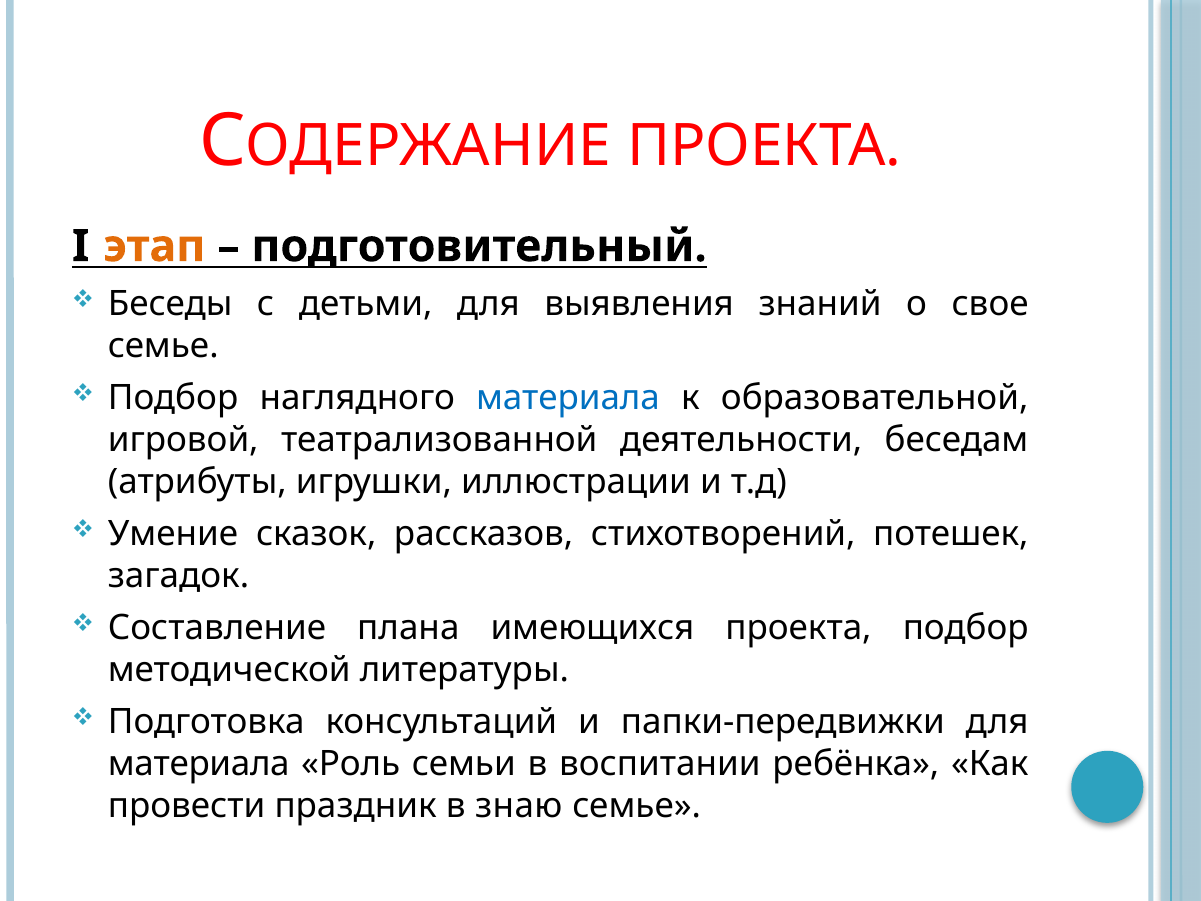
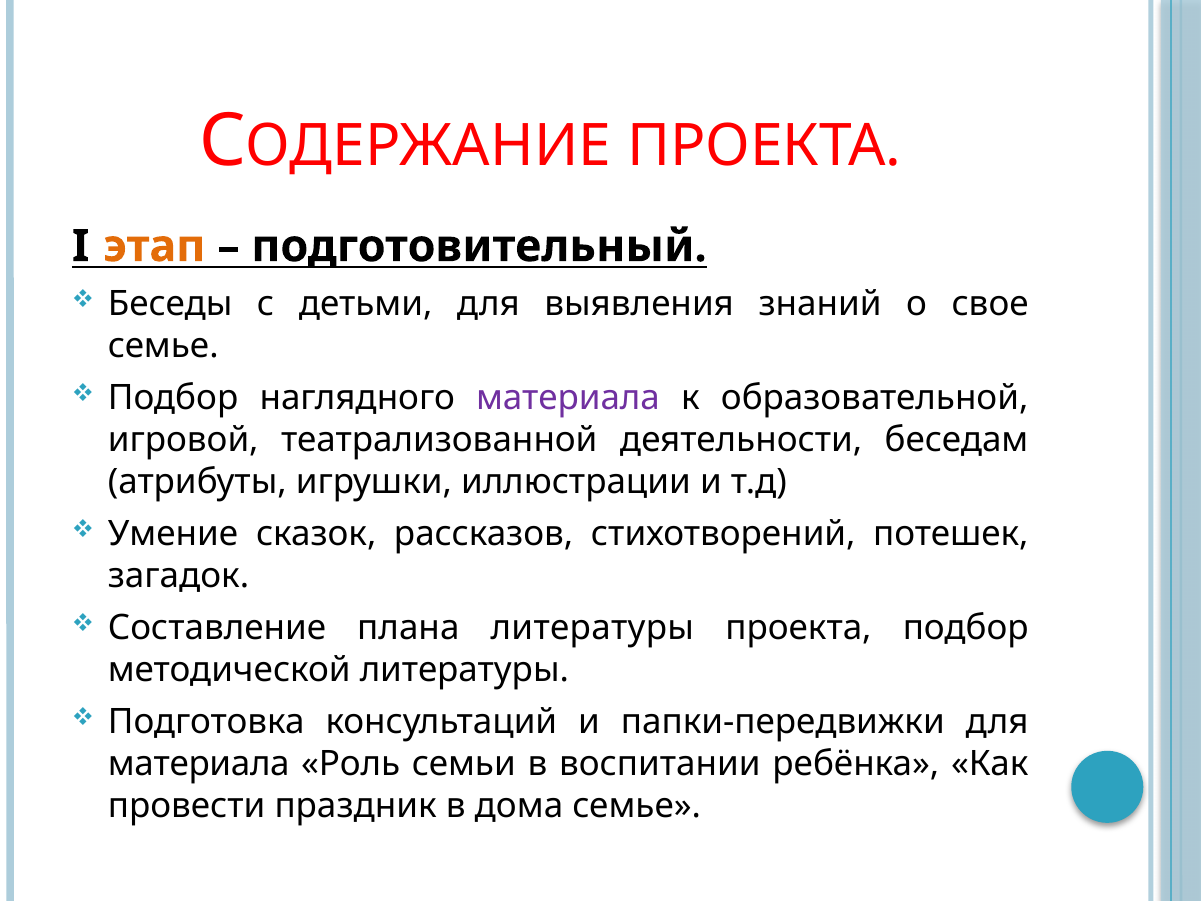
материала colour: blue -> purple (568, 398)
плана имеющихся: имеющихся -> литературы (592, 628)
знаю: знаю -> дома (519, 806)
